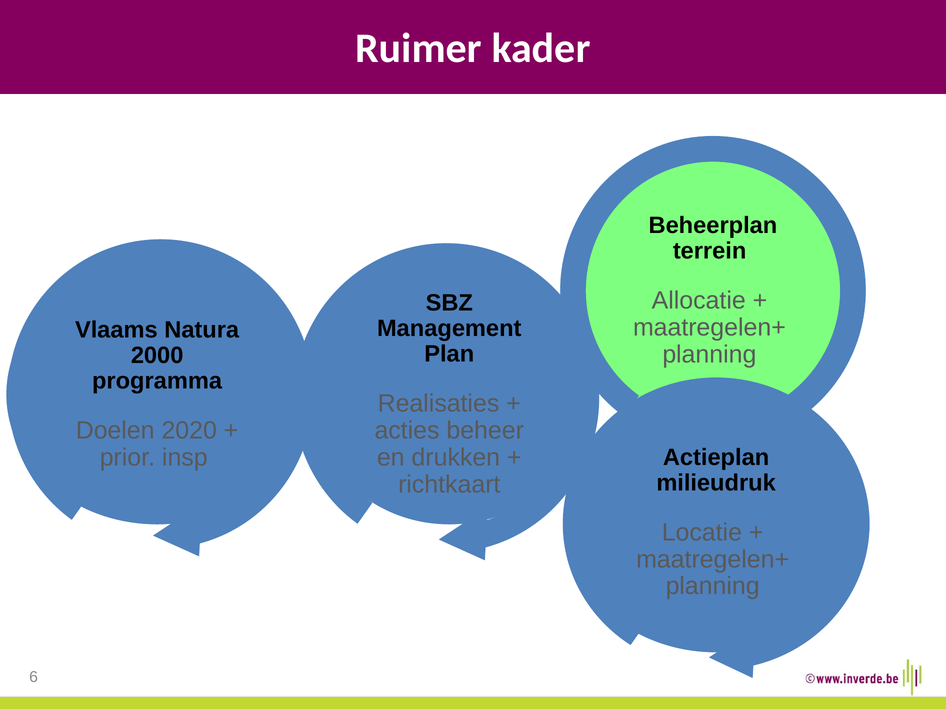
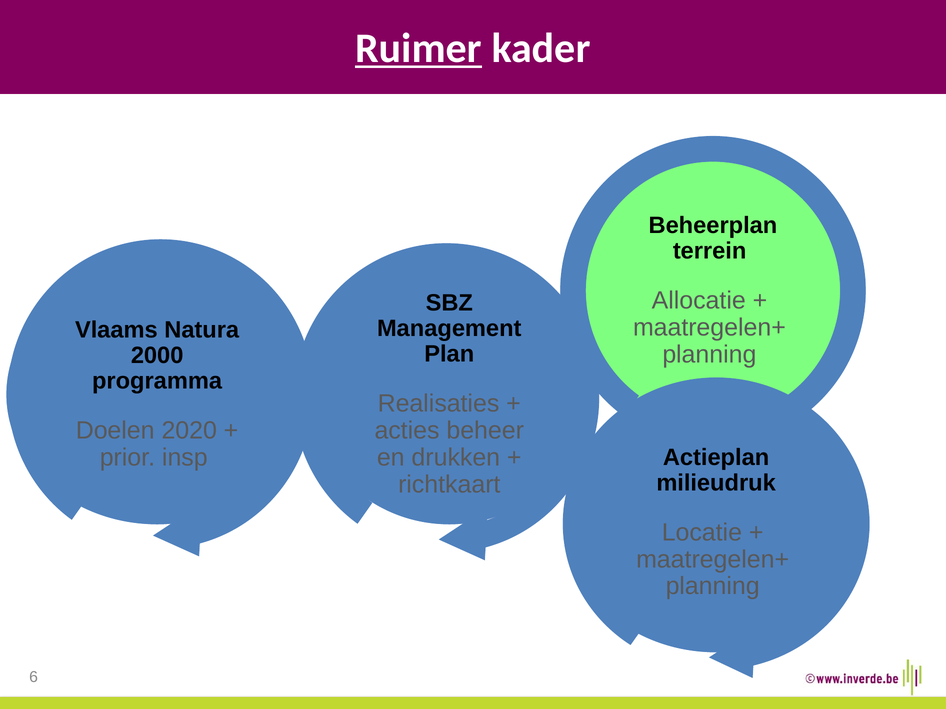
Ruimer underline: none -> present (419, 49)
